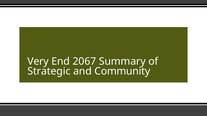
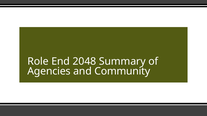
Very: Very -> Role (38, 62)
2067: 2067 -> 2048 (84, 62)
Strategic: Strategic -> Agencies (49, 71)
